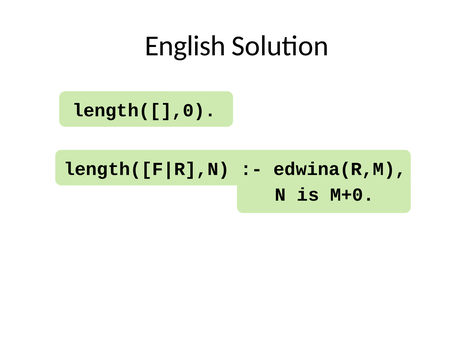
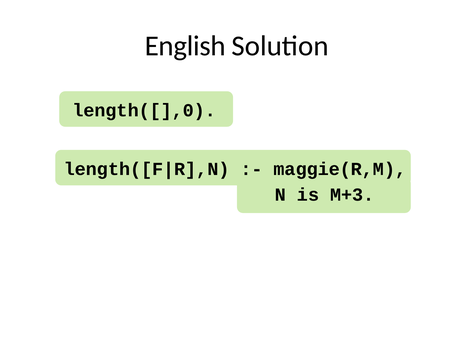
edwina(R,M: edwina(R,M -> maggie(R,M (340, 169)
M+0: M+0 -> M+3 (352, 195)
